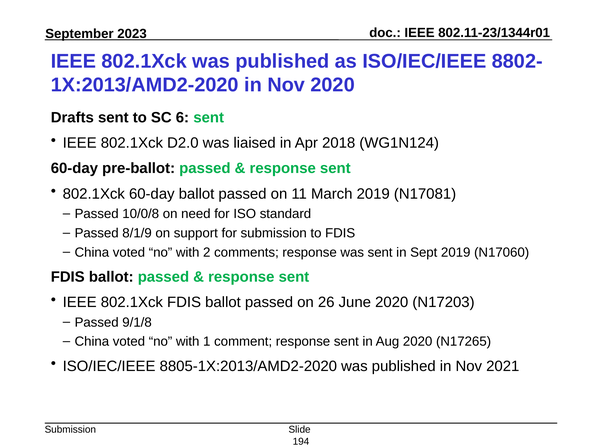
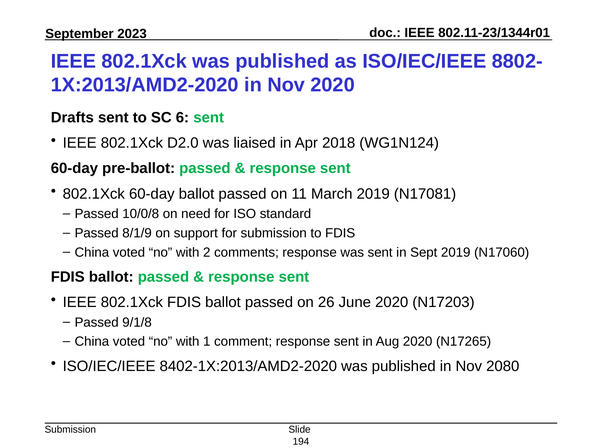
8805-1X:2013/AMD2-2020: 8805-1X:2013/AMD2-2020 -> 8402-1X:2013/AMD2-2020 (248, 366)
2021: 2021 -> 2080 (503, 366)
